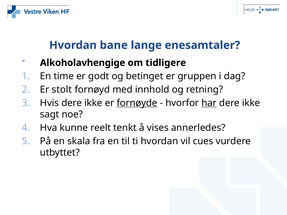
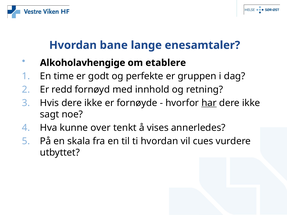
tidligere: tidligere -> etablere (166, 63)
betinget: betinget -> perfekte (145, 76)
stolt: stolt -> redd (62, 90)
fornøyde underline: present -> none (137, 103)
reelt: reelt -> over (101, 128)
